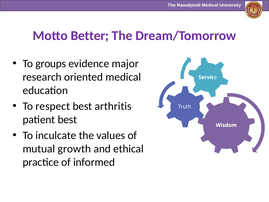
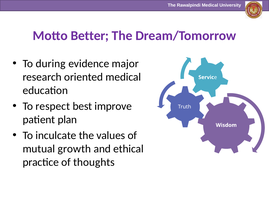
groups: groups -> during (51, 63)
arthritis: arthritis -> improve (113, 106)
patient best: best -> plan (67, 119)
informed: informed -> thoughts (94, 162)
